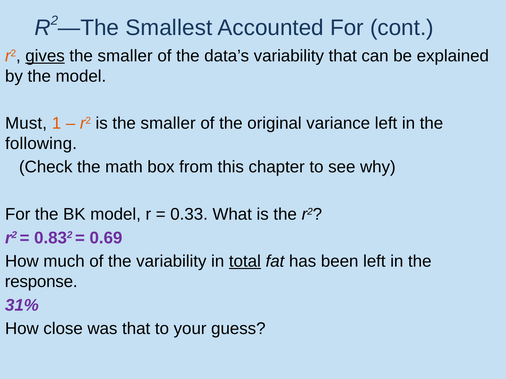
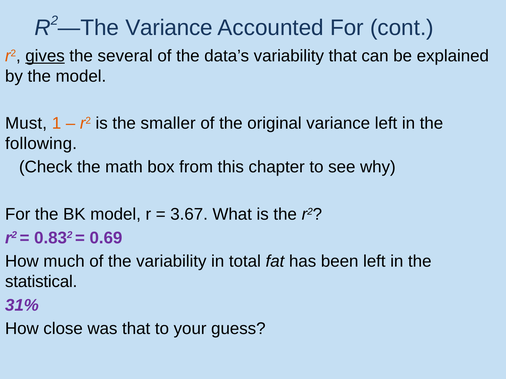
Smallest: Smallest -> Variance (169, 28)
smaller: smaller -> several (125, 56)
0.33: 0.33 -> 3.67 (189, 215)
total underline: present -> none (245, 262)
response: response -> statistical (41, 282)
